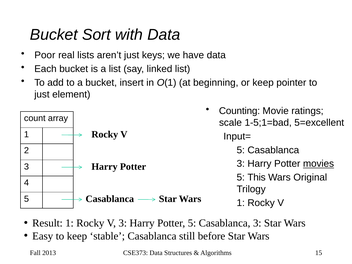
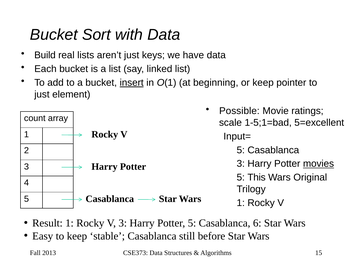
Poor: Poor -> Build (45, 55)
insert underline: none -> present (132, 83)
Counting: Counting -> Possible (239, 111)
Potter 5 Casablanca 3: 3 -> 6 (257, 223)
